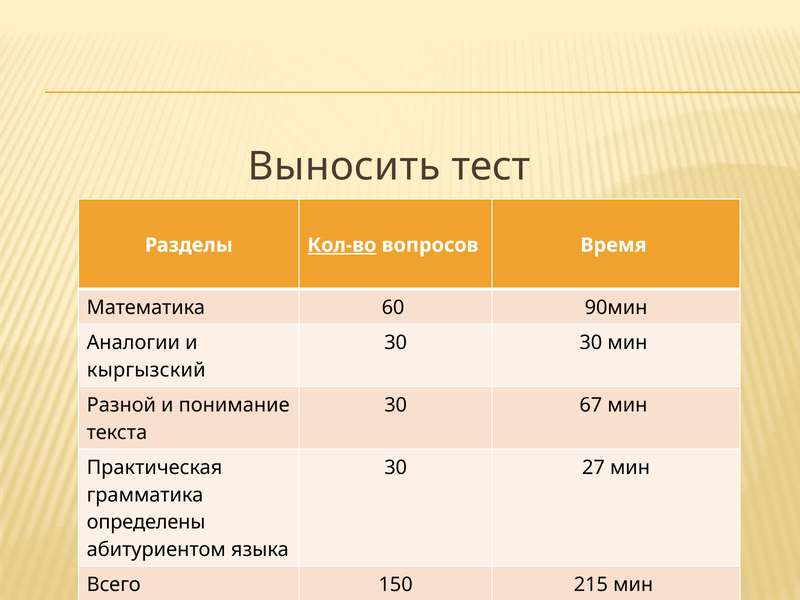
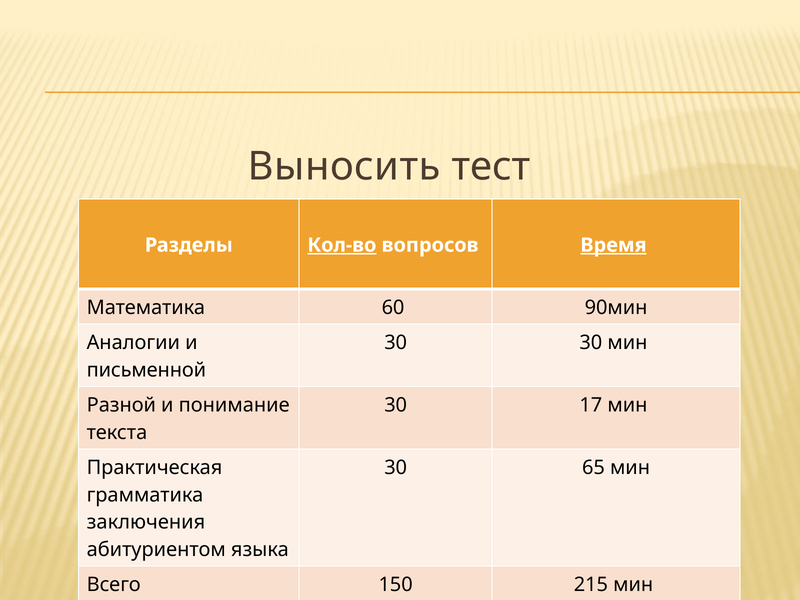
Время underline: none -> present (613, 245)
кыргызский: кыргызский -> письменной (146, 370)
67: 67 -> 17 (591, 405)
27: 27 -> 65 (593, 468)
определены: определены -> заключения (146, 522)
